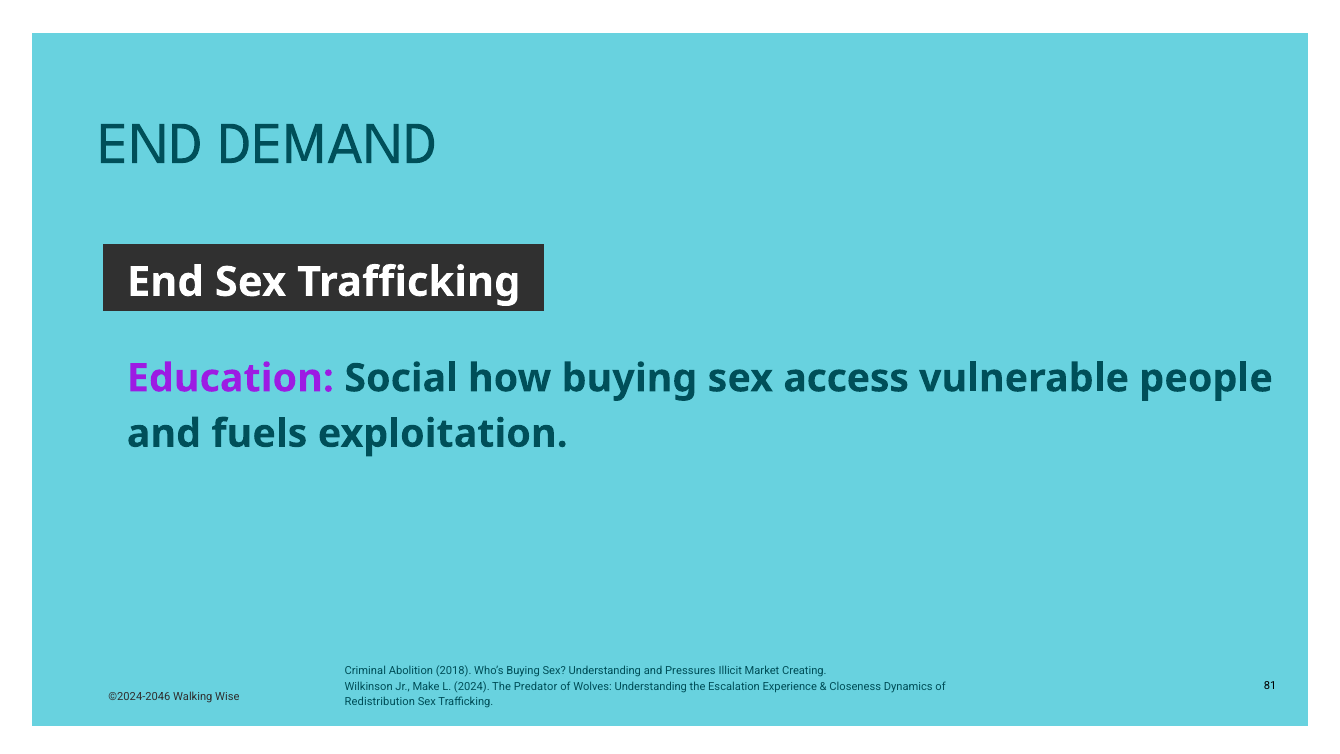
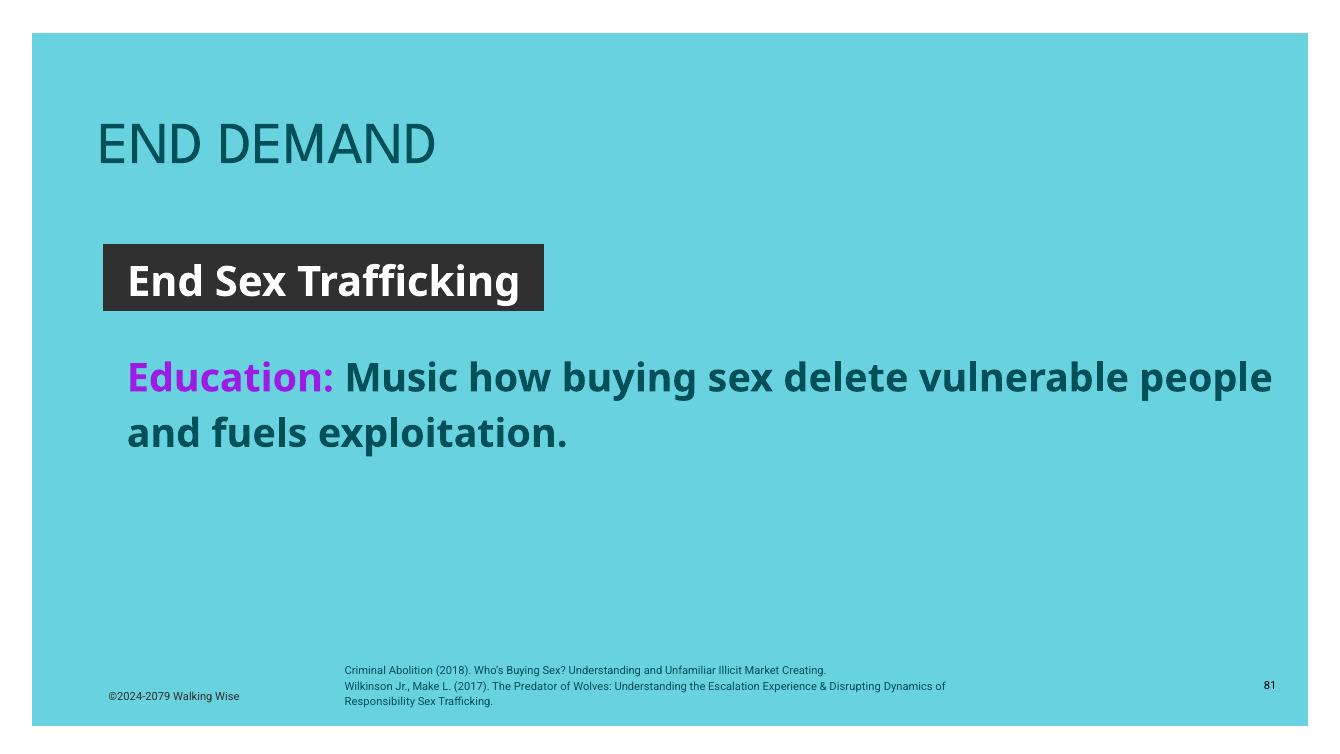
Social: Social -> Music (401, 378)
access: access -> delete (846, 378)
Pressures: Pressures -> Unfamiliar (690, 671)
2024: 2024 -> 2017 (472, 686)
Closeness: Closeness -> Disrupting (855, 686)
©2024-2046: ©2024-2046 -> ©2024-2079 (139, 696)
Redistribution: Redistribution -> Responsibility (380, 702)
